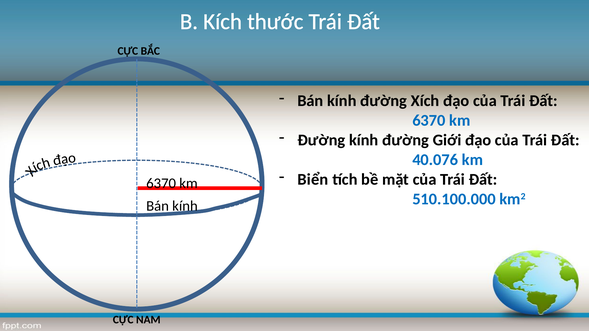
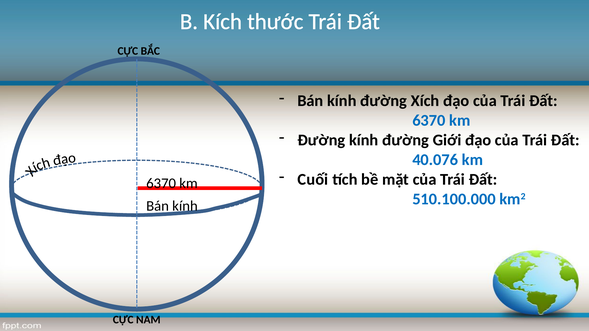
Biển: Biển -> Cuối (313, 180)
